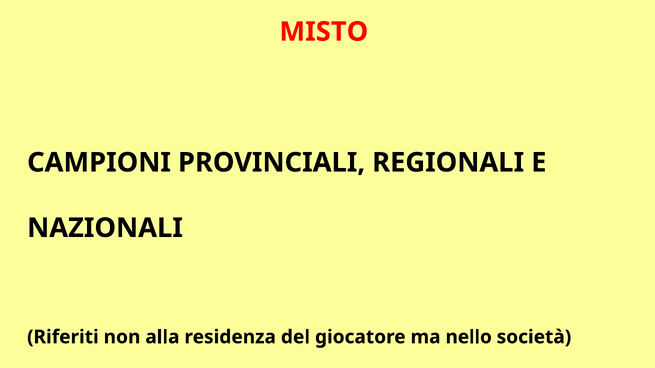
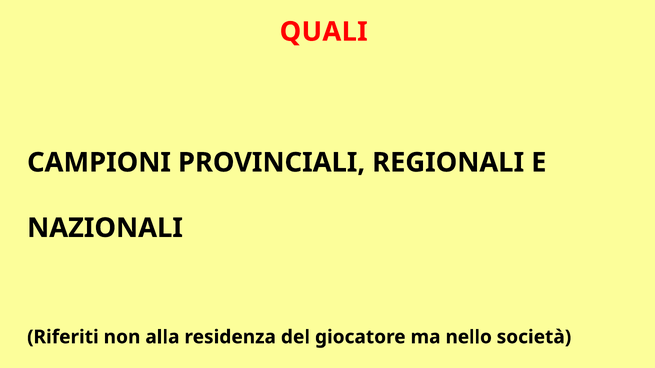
MISTO: MISTO -> QUALI (324, 32)
